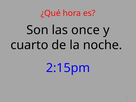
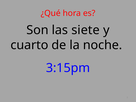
once: once -> siete (85, 30)
2:15pm: 2:15pm -> 3:15pm (68, 68)
